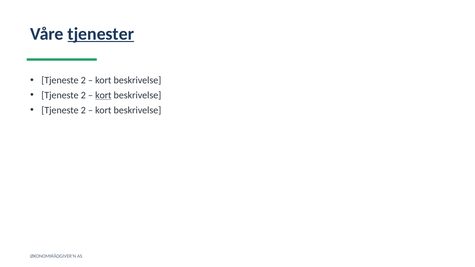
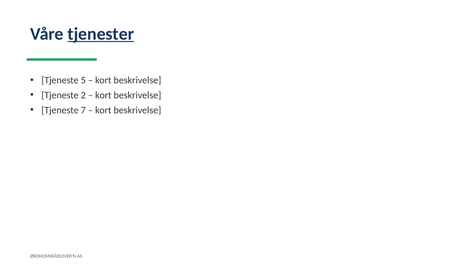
2: 2 -> 5 (83, 80)
kort underline: present -> none (103, 95)
2: 2 -> 7 (83, 110)
